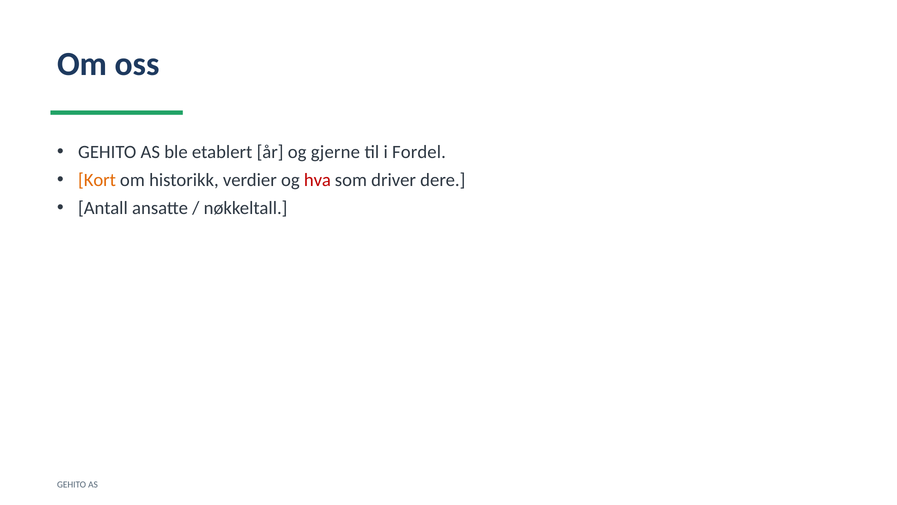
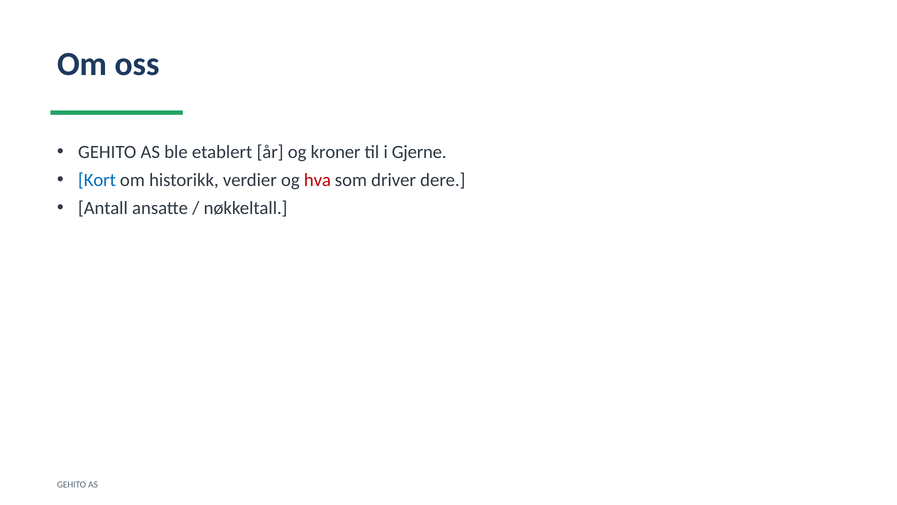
gjerne: gjerne -> kroner (336, 152)
Fordel: Fordel -> Gjerne (419, 152)
Kort colour: orange -> blue (97, 180)
